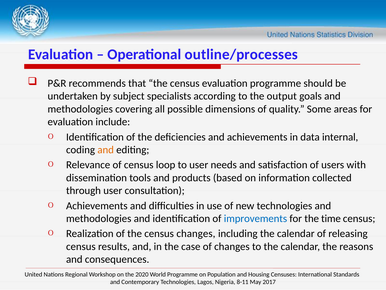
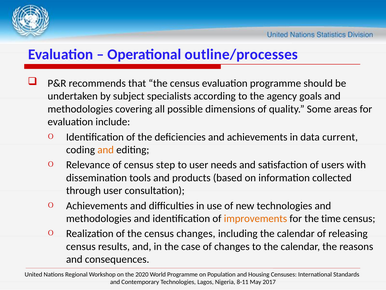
output: output -> agency (282, 96)
internal: internal -> current (340, 137)
loop: loop -> step (166, 165)
improvements colour: blue -> orange (255, 218)
